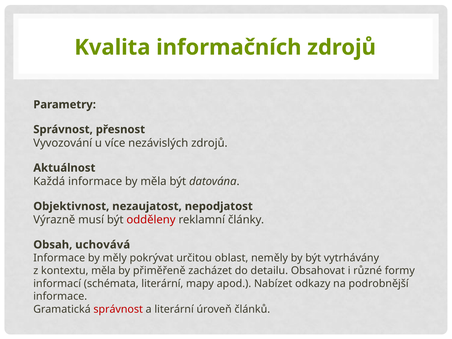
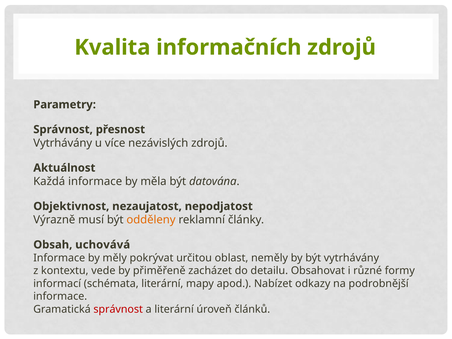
Vyvozování: Vyvozování -> Vytrhávány (63, 143)
odděleny colour: red -> orange (151, 220)
kontextu měla: měla -> vede (103, 271)
